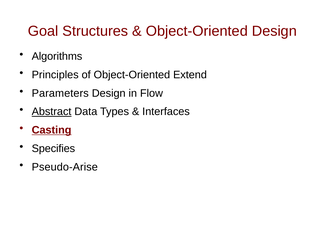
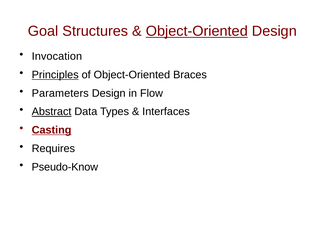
Object-Oriented underline: none -> present (197, 31)
Algorithms: Algorithms -> Invocation (57, 56)
Principles underline: none -> present (55, 75)
Extend: Extend -> Braces (190, 75)
Specifies: Specifies -> Requires (53, 148)
Pseudo-Arise: Pseudo-Arise -> Pseudo-Know (65, 167)
